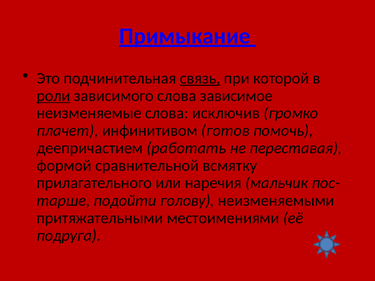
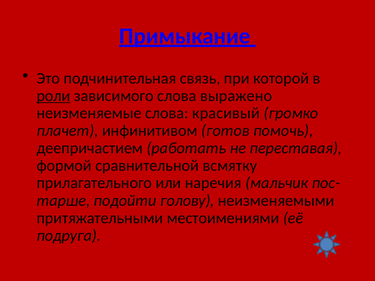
связь underline: present -> none (200, 78)
зависимое: зависимое -> выражено (236, 96)
исключив: исключив -> красивый (226, 113)
